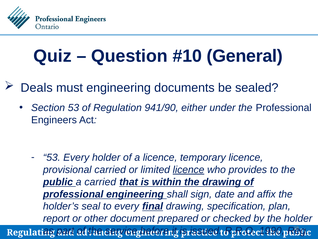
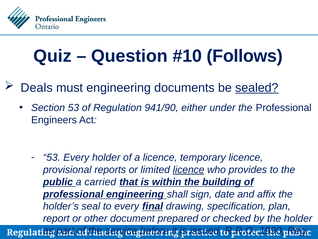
General: General -> Follows (245, 56)
sealed underline: none -> present (257, 88)
provisional carried: carried -> reports (110, 169)
the drawing: drawing -> building (222, 182)
